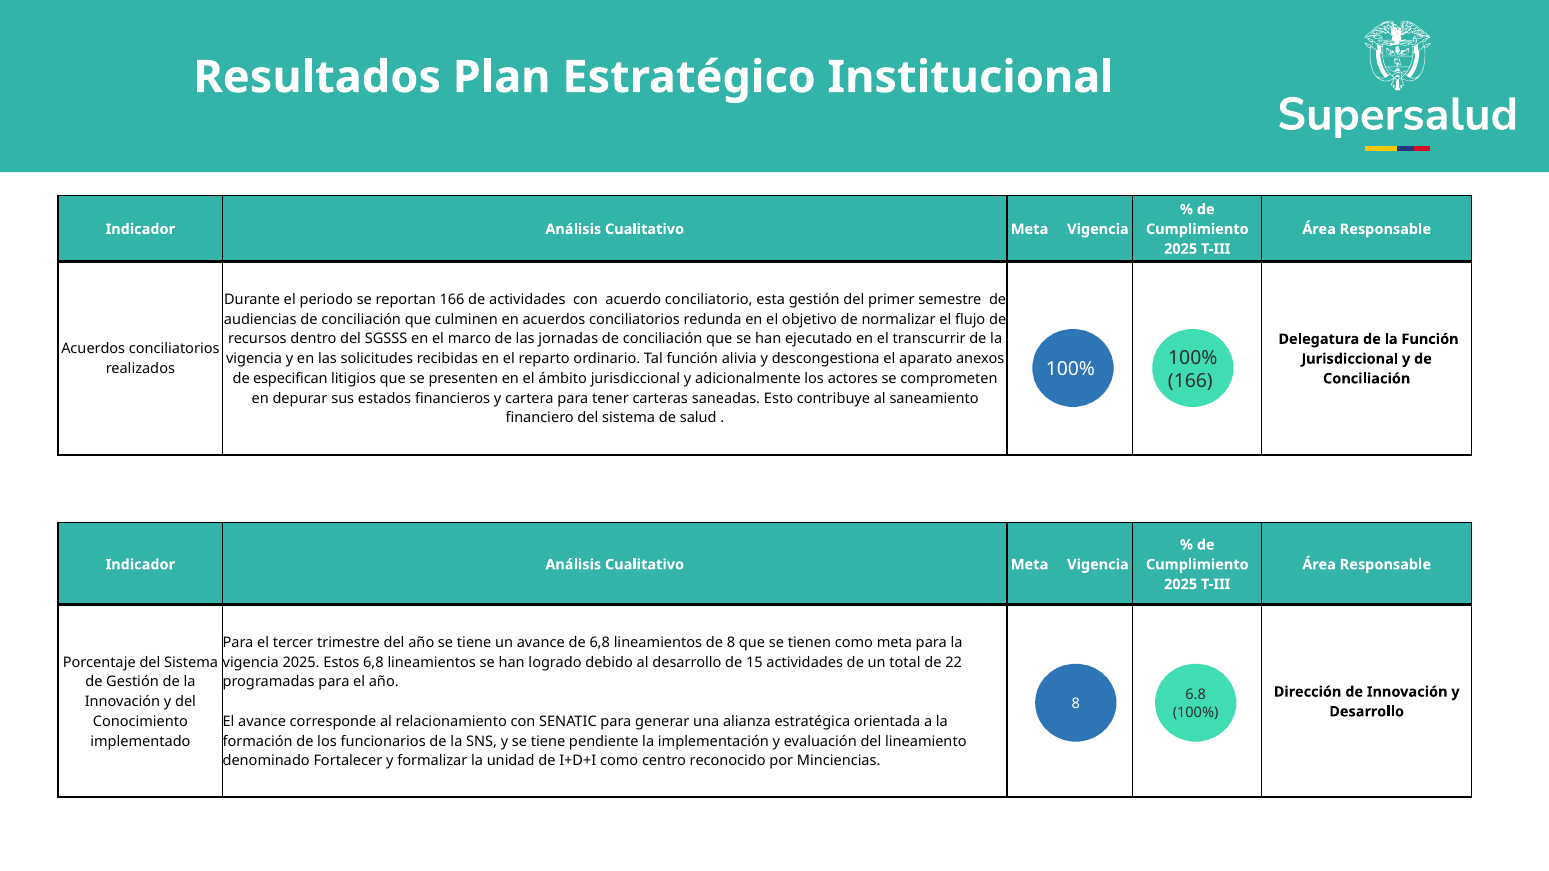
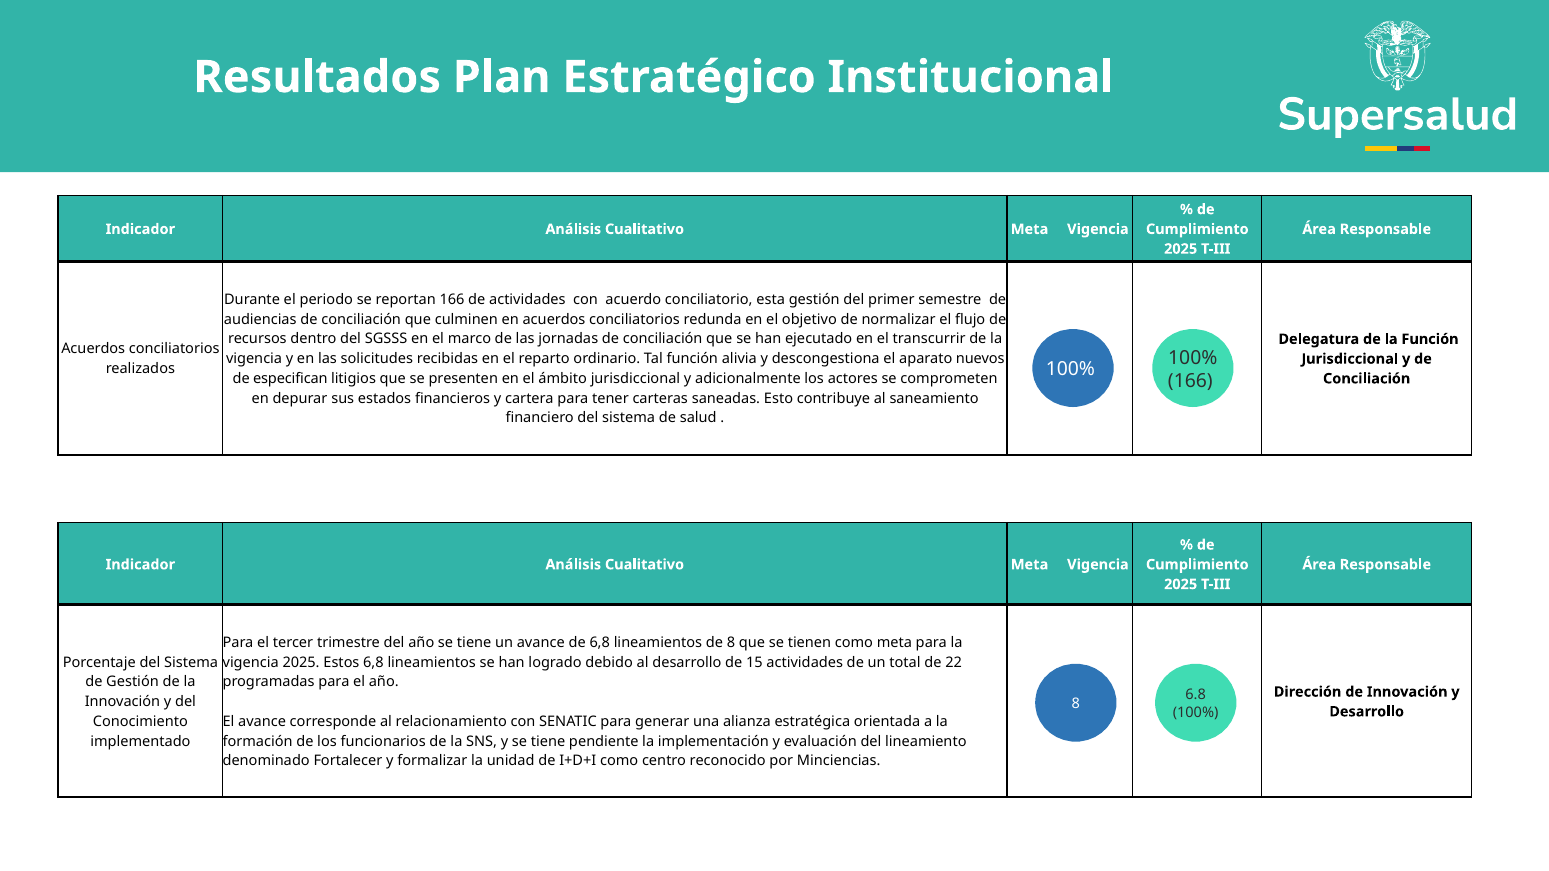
anexos: anexos -> nuevos (980, 359)
